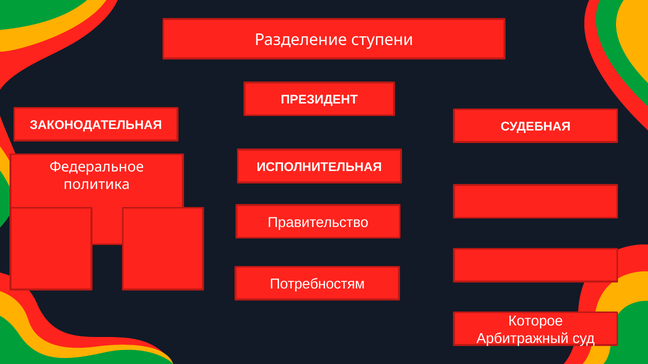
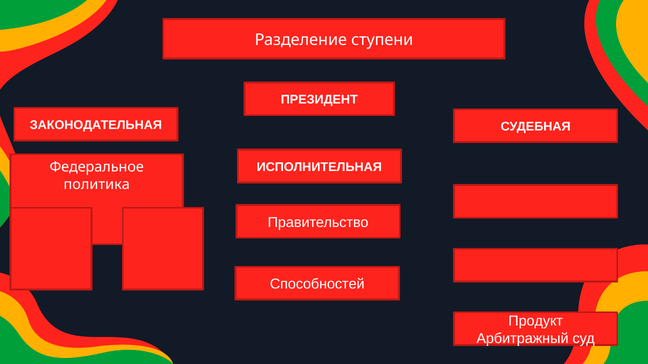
Потребностям: Потребностям -> Способностей (317, 285)
Которое: Которое -> Продукт (536, 322)
